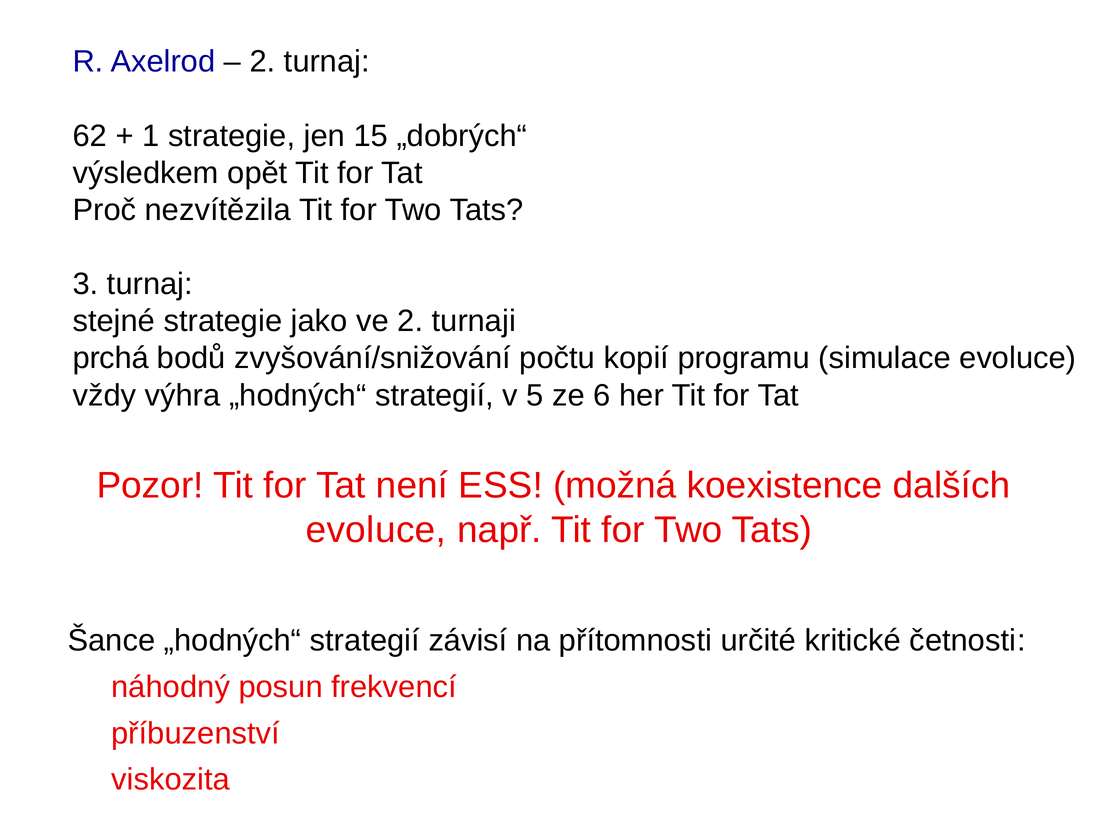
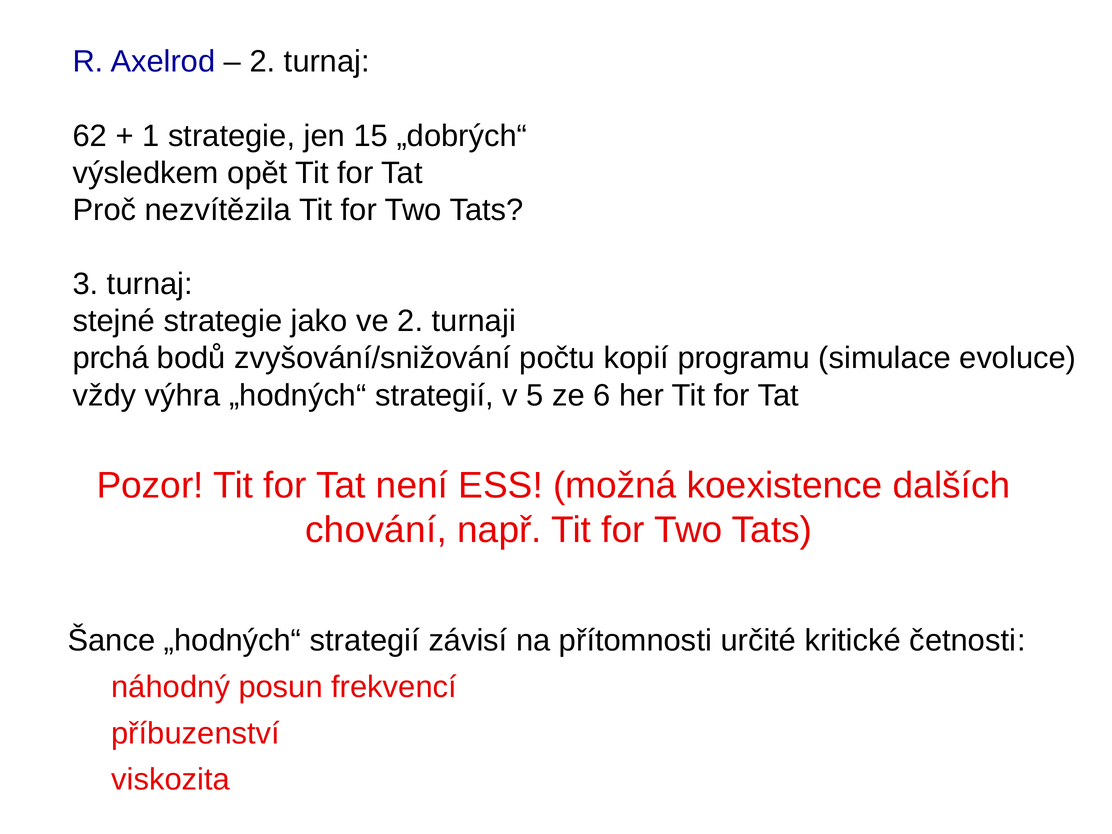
evoluce: evoluce -> chování (376, 530)
